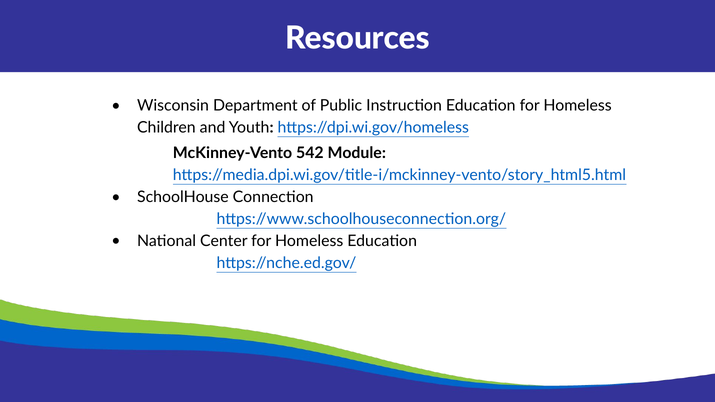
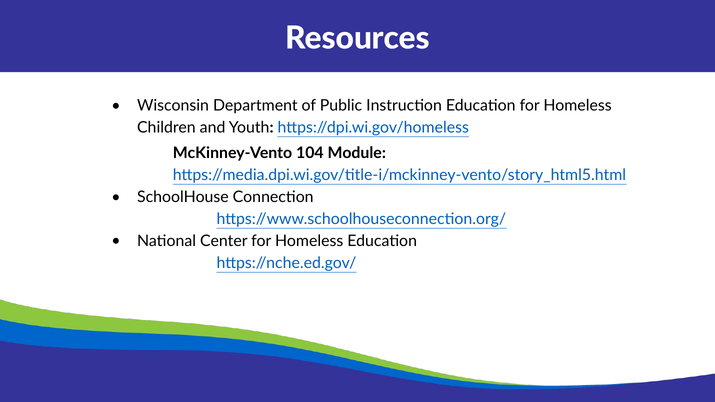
542: 542 -> 104 (310, 153)
